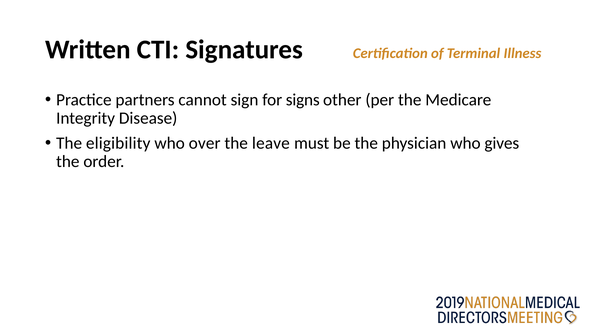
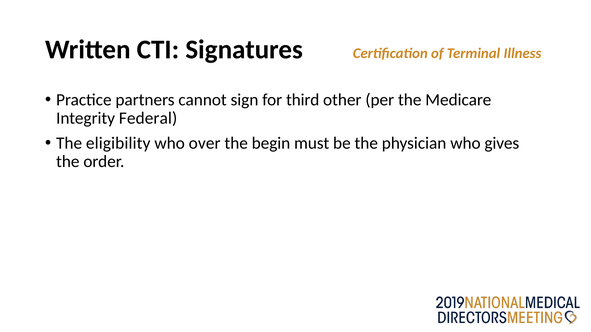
signs: signs -> third (303, 100)
Disease: Disease -> Federal (148, 118)
leave: leave -> begin (271, 143)
